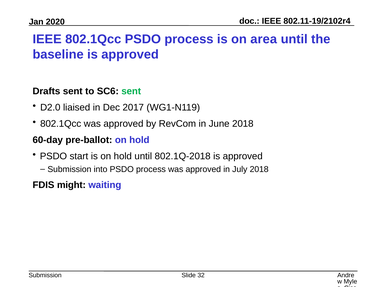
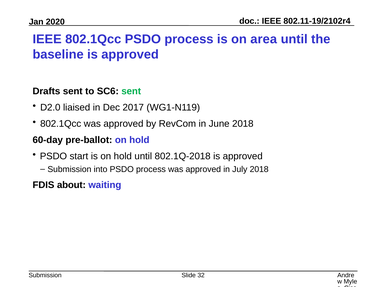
might: might -> about (71, 185)
